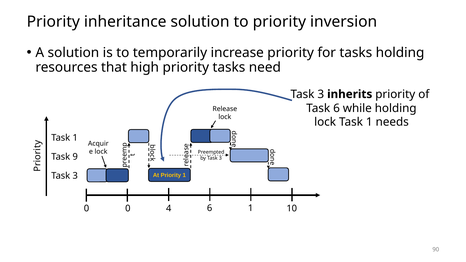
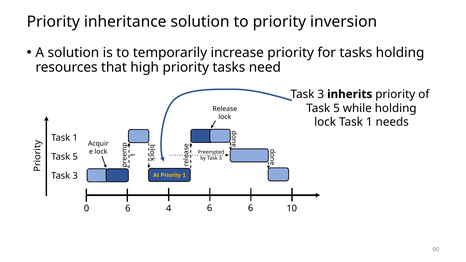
6: 6 -> 5 (337, 108)
9: 9 -> 5 (75, 157)
0 0: 0 -> 6 (128, 209)
6 1: 1 -> 6 (251, 208)
